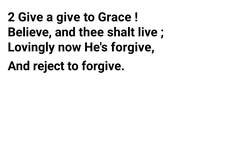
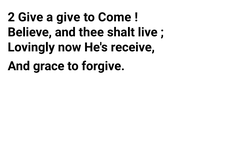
Grace: Grace -> Come (115, 17)
He's forgive: forgive -> receive (133, 47)
reject: reject -> grace (49, 66)
